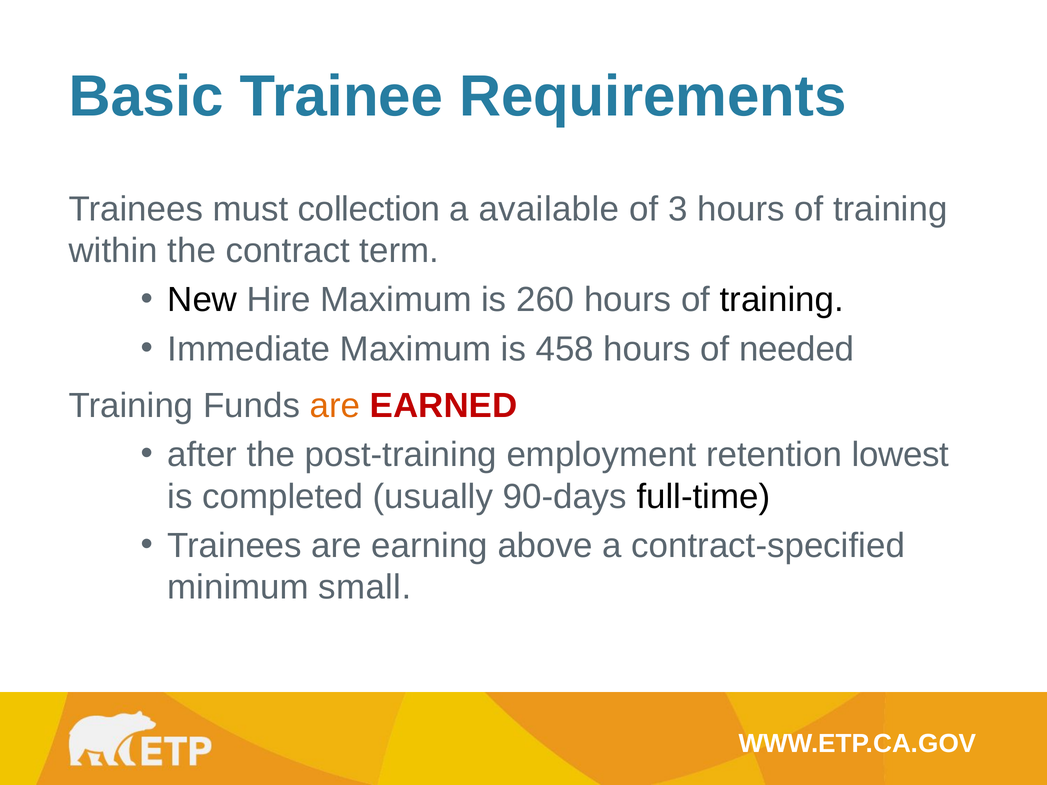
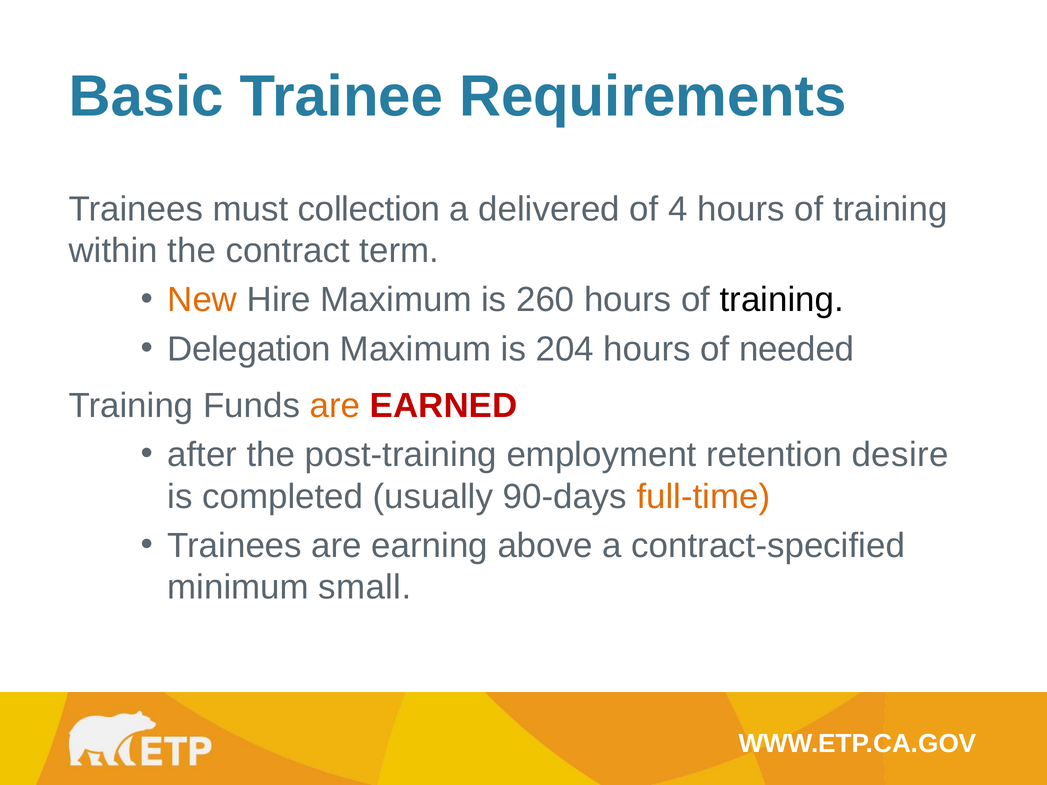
available: available -> delivered (549, 209)
3: 3 -> 4 (678, 209)
New colour: black -> orange (202, 300)
Immediate: Immediate -> Delegation (249, 349)
458: 458 -> 204 (565, 349)
lowest: lowest -> desire (900, 455)
full-time colour: black -> orange (703, 497)
